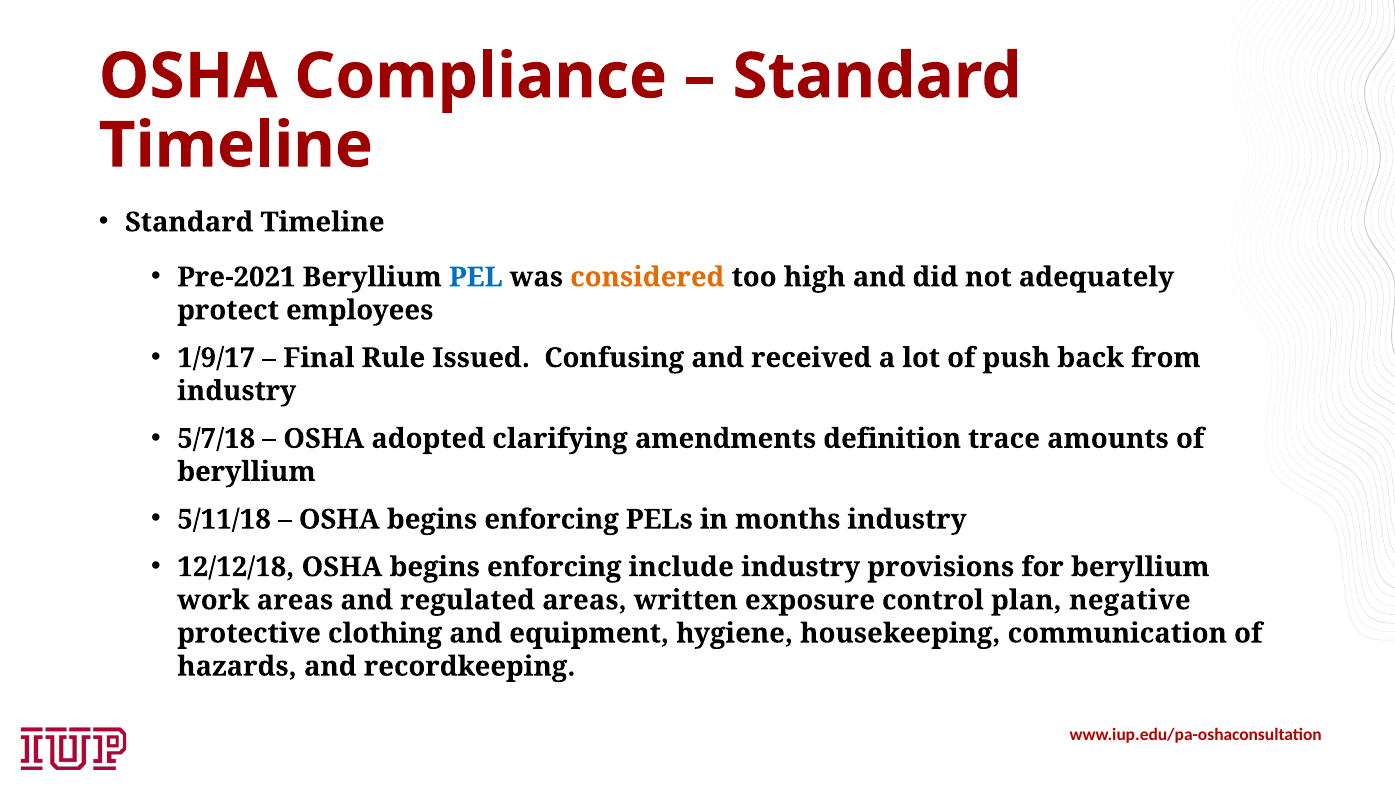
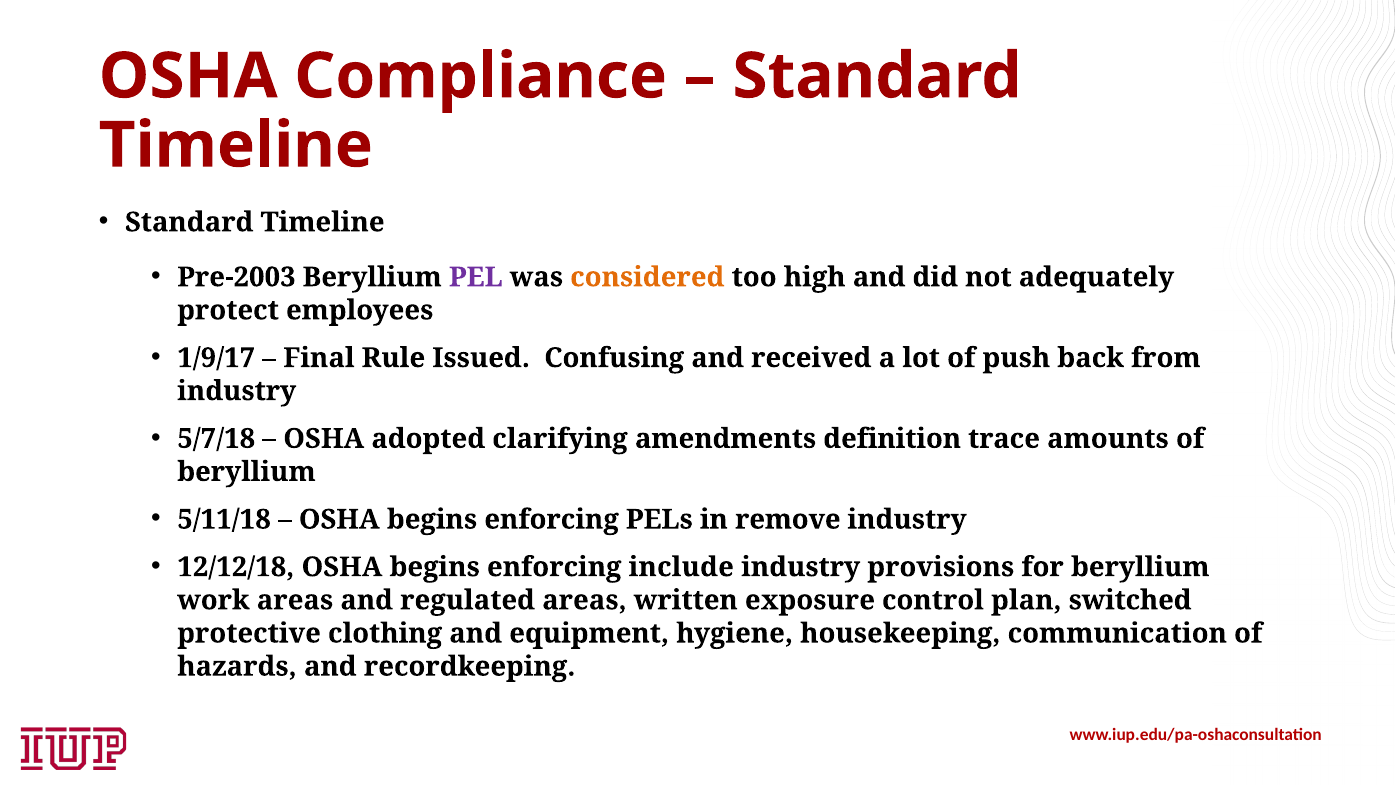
Pre-2021: Pre-2021 -> Pre-2003 (236, 277)
PEL colour: blue -> purple (476, 277)
months: months -> remove (788, 519)
negative: negative -> switched (1130, 600)
